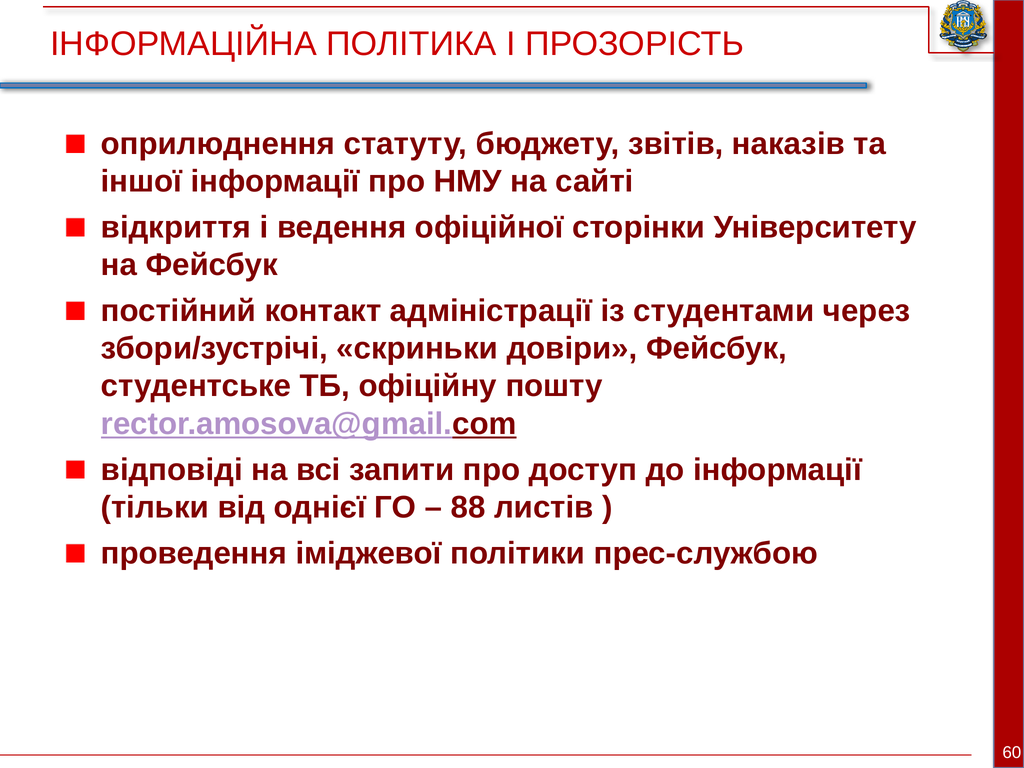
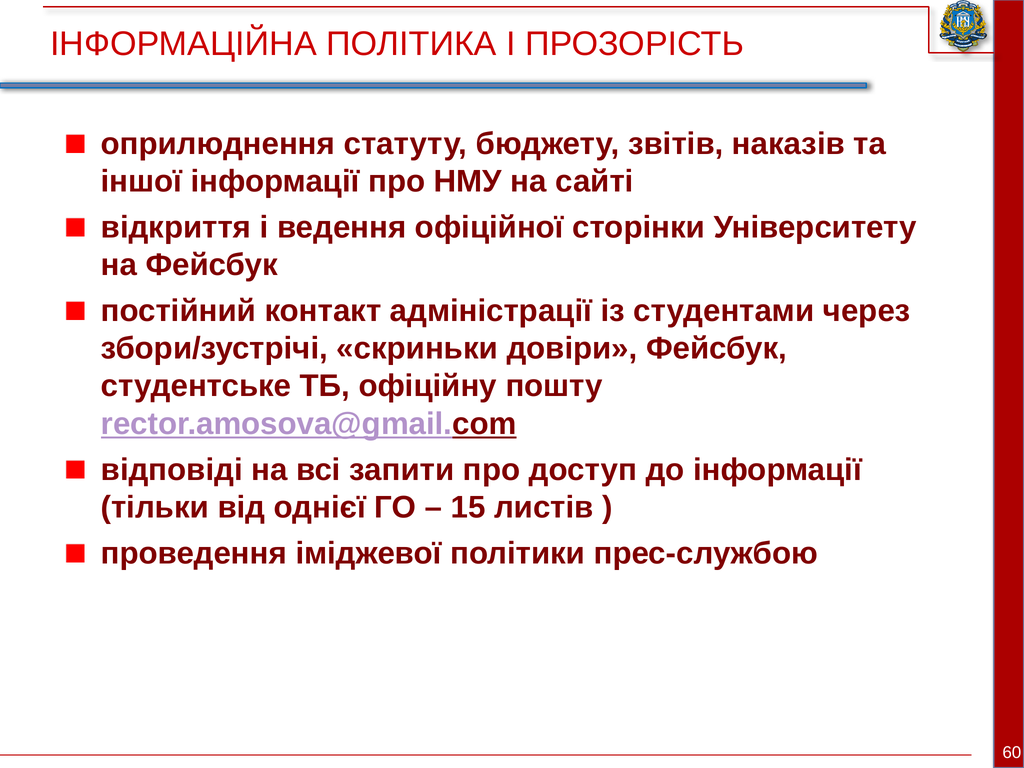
88: 88 -> 15 (468, 507)
